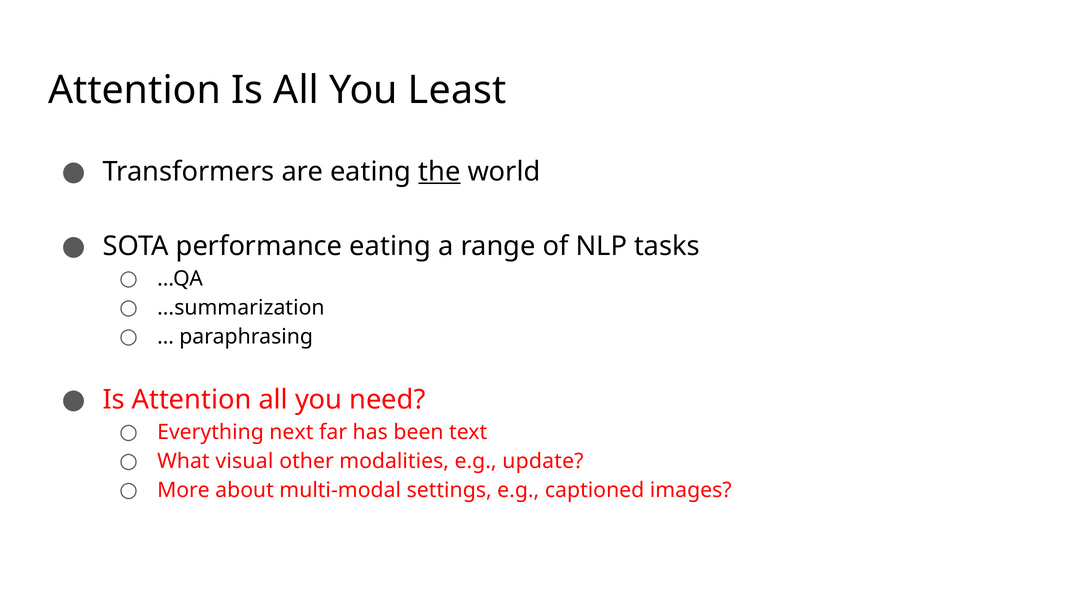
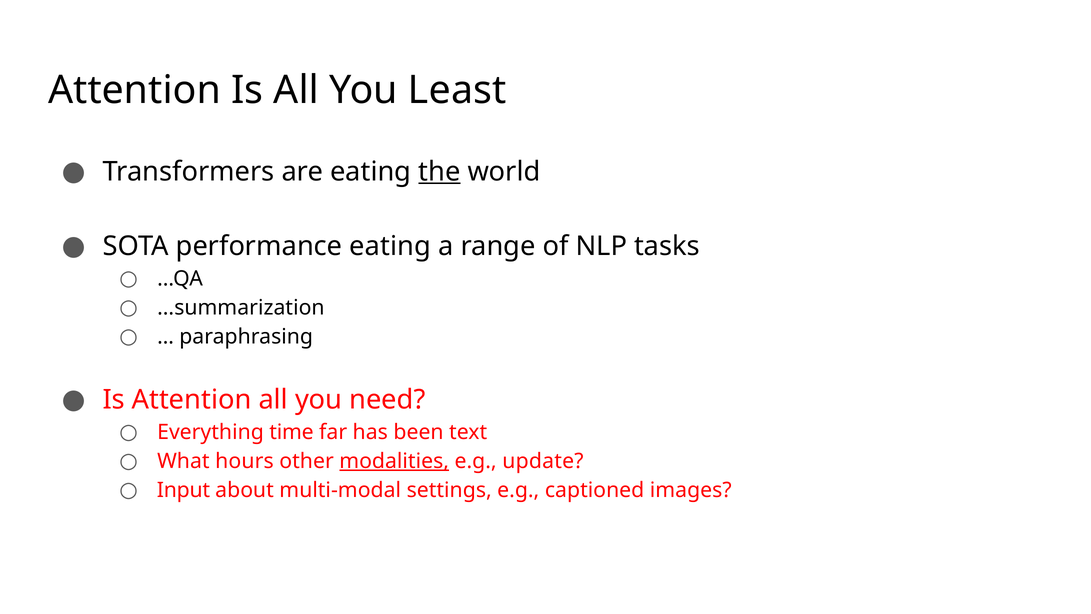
next: next -> time (292, 432)
visual: visual -> hours (244, 461)
modalities underline: none -> present (394, 461)
More: More -> Input (183, 490)
